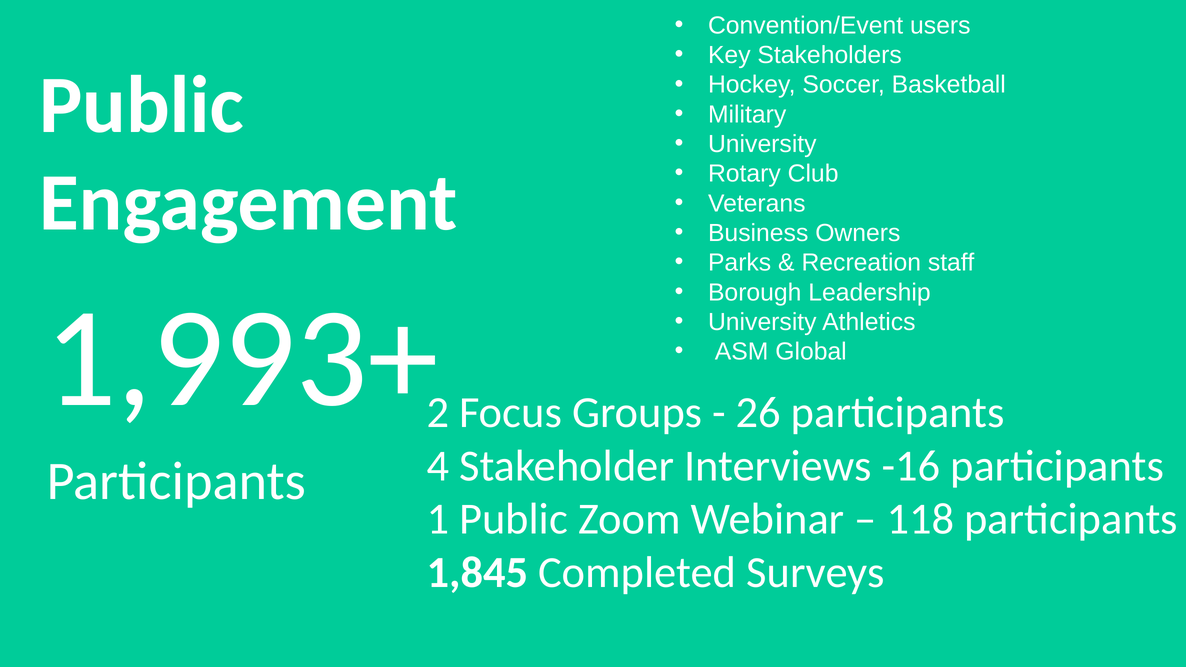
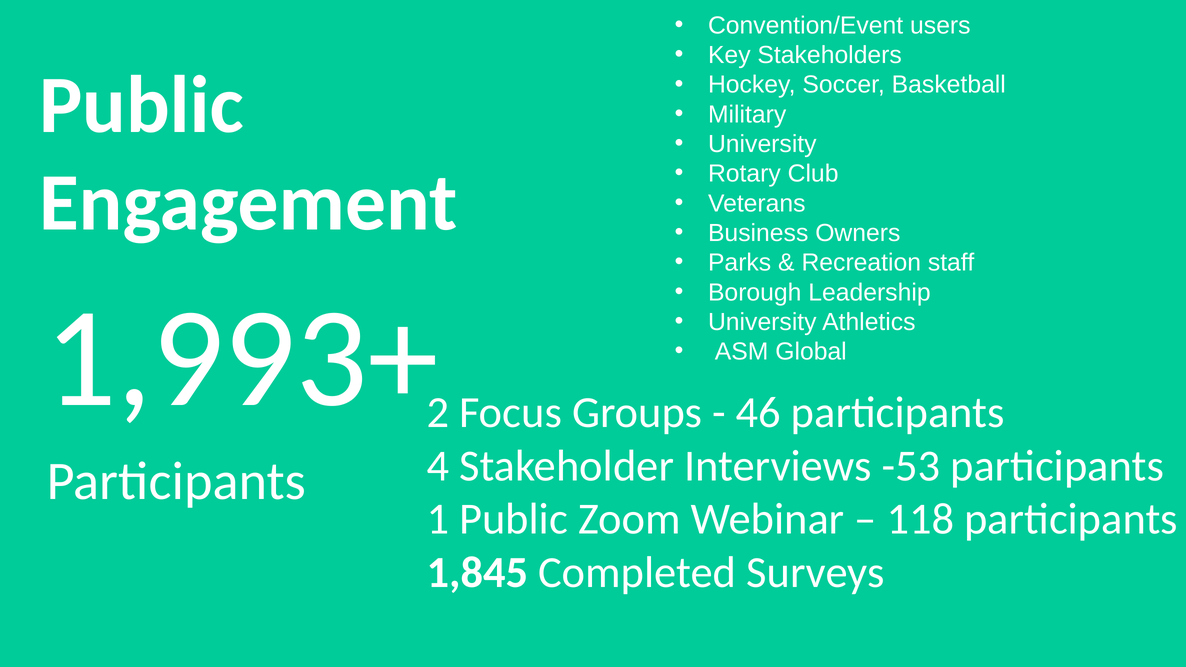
26: 26 -> 46 (758, 413)
-16: -16 -> -53 (911, 466)
